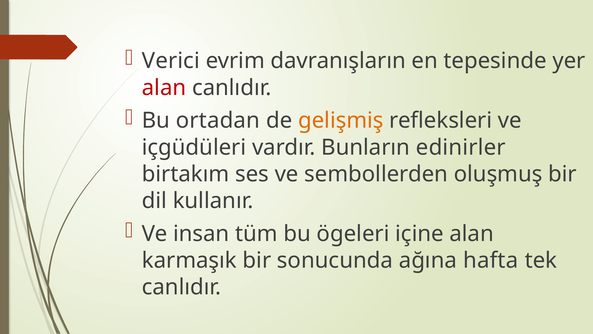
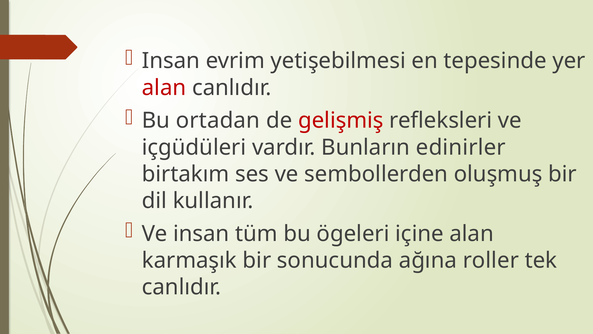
Verici: Verici -> Insan (171, 61)
davranışların: davranışların -> yetişebilmesi (338, 61)
gelişmiş colour: orange -> red (341, 120)
hafta: hafta -> roller (491, 260)
